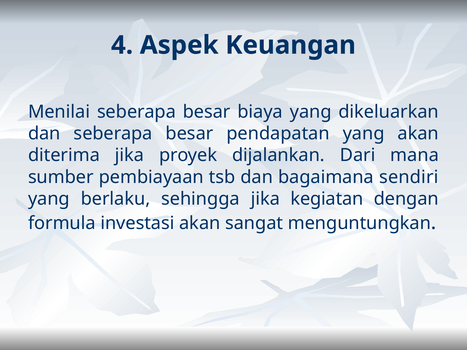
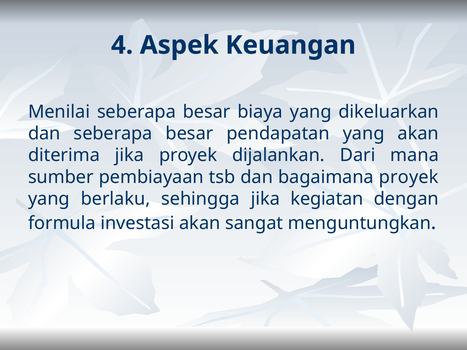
bagaimana sendiri: sendiri -> proyek (409, 177)
